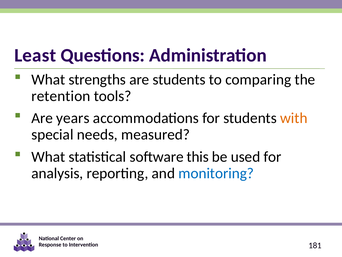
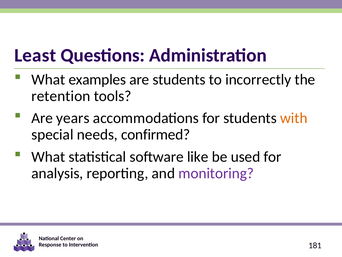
strengths: strengths -> examples (97, 79)
comparing: comparing -> incorrectly (258, 79)
measured: measured -> confirmed (156, 134)
this: this -> like (198, 156)
monitoring colour: blue -> purple (216, 173)
